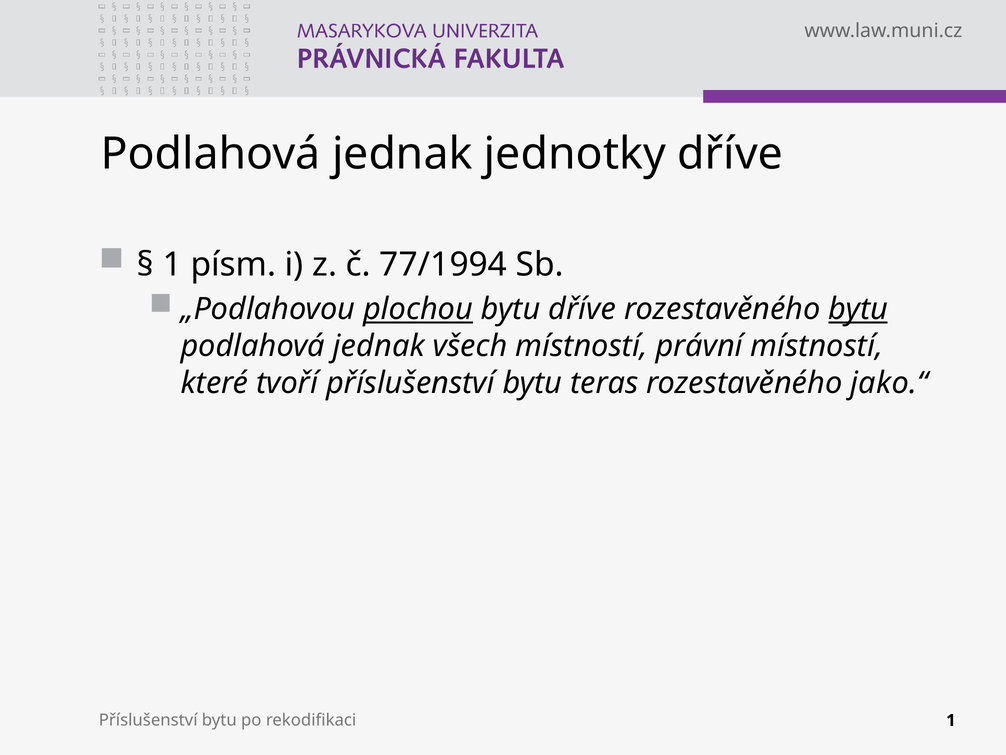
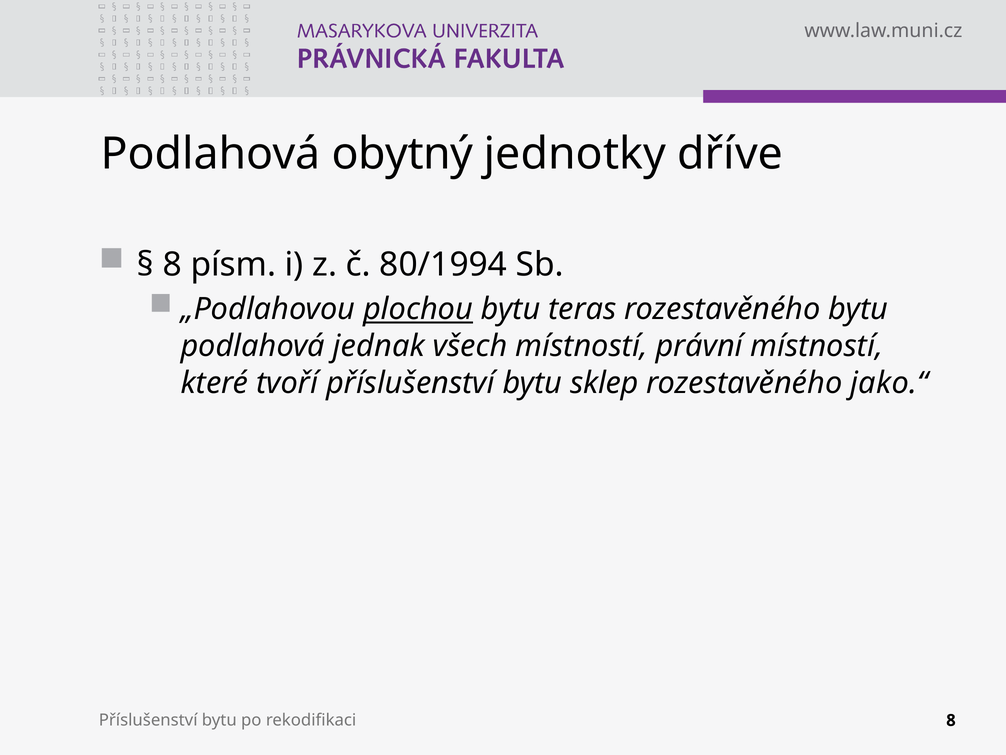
jednak: jednak -> obytný (402, 154)
1: 1 -> 8 (172, 265)
77/1994: 77/1994 -> 80/1994 (443, 265)
bytu dříve: dříve -> teras (582, 309)
bytu underline: present -> none (858, 309)
teras: teras -> sklep (604, 383)
rekodifikaci 1: 1 -> 8 (951, 720)
